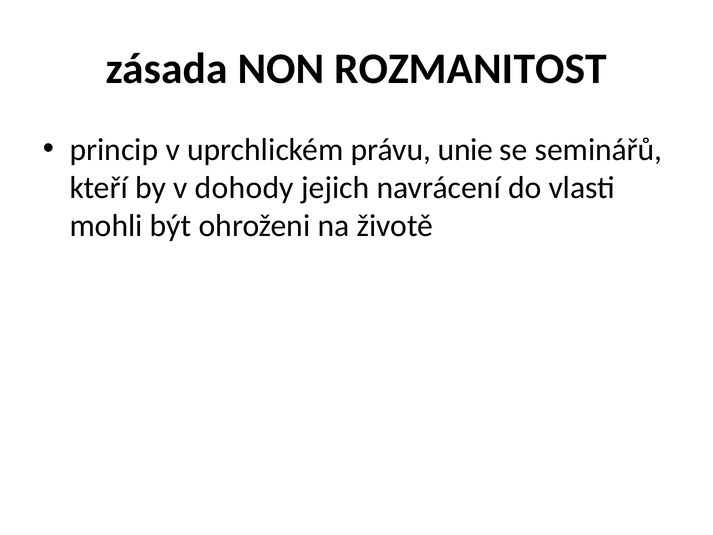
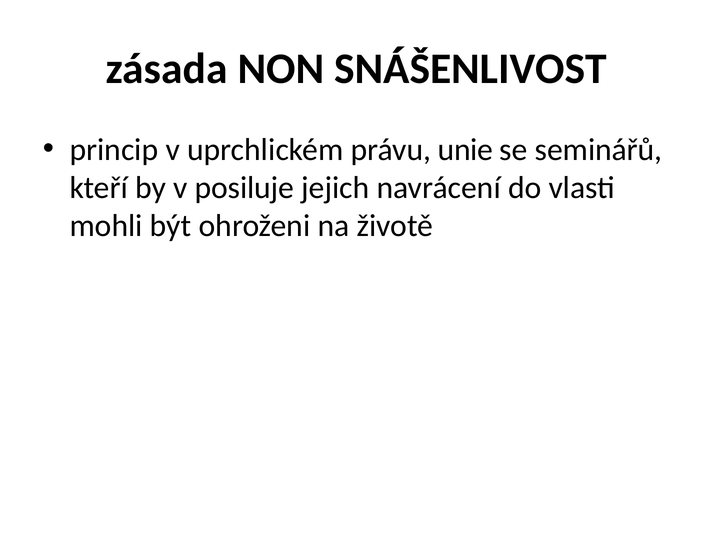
ROZMANITOST: ROZMANITOST -> SNÁŠENLIVOST (470, 69)
dohody: dohody -> posiluje (244, 188)
